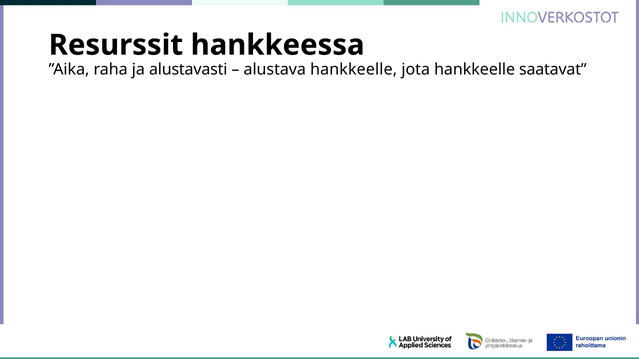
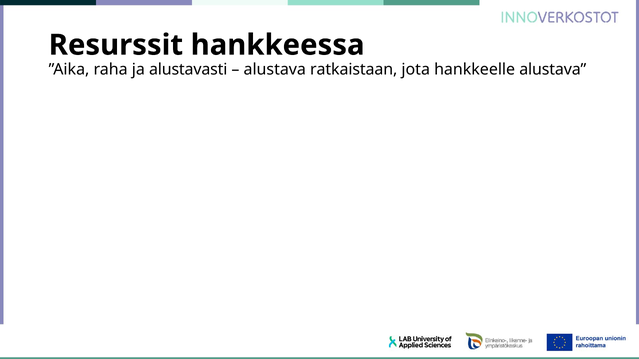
alustava hankkeelle: hankkeelle -> ratkaistaan (354, 70)
hankkeelle saatavat: saatavat -> alustava (553, 70)
